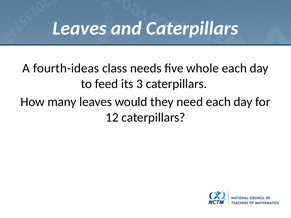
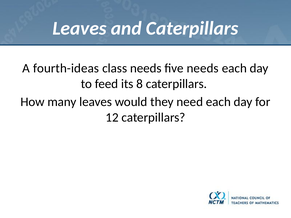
five whole: whole -> needs (203, 68)
3: 3 -> 8 (140, 84)
